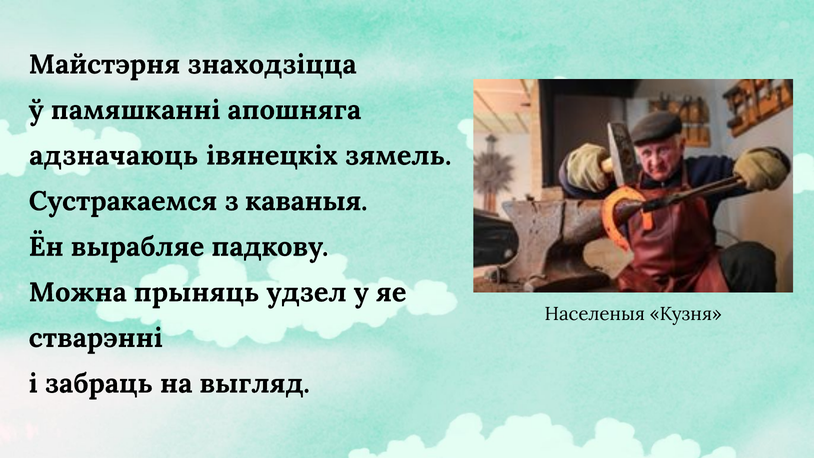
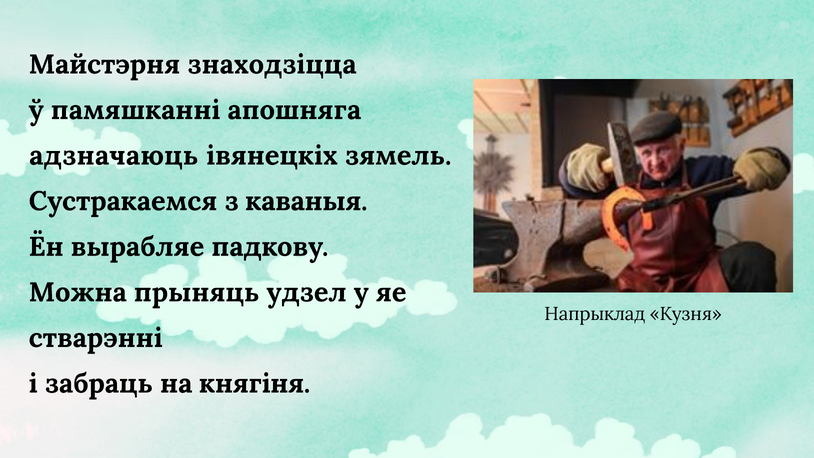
Населеныя: Населеныя -> Напрыклад (595, 314)
выгляд: выгляд -> княгіня (255, 383)
